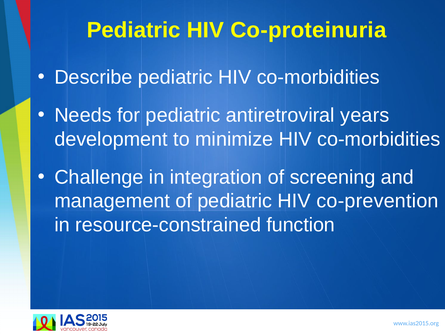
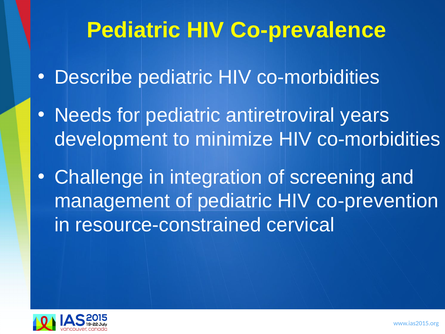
Co-proteinuria: Co-proteinuria -> Co-prevalence (308, 30)
function: function -> cervical (301, 225)
